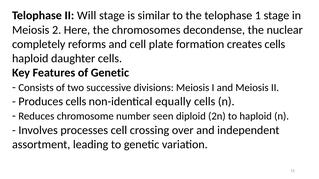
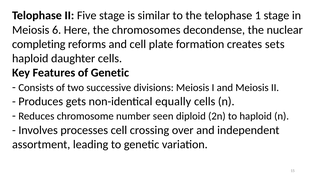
Will: Will -> Five (87, 16)
2: 2 -> 6 (57, 30)
completely: completely -> completing (39, 44)
creates cells: cells -> sets (275, 44)
Produces cells: cells -> gets (76, 102)
